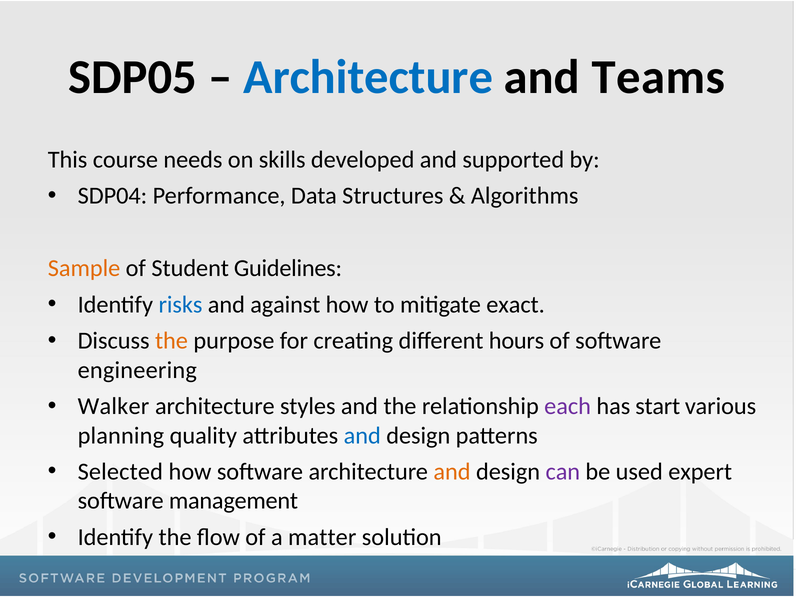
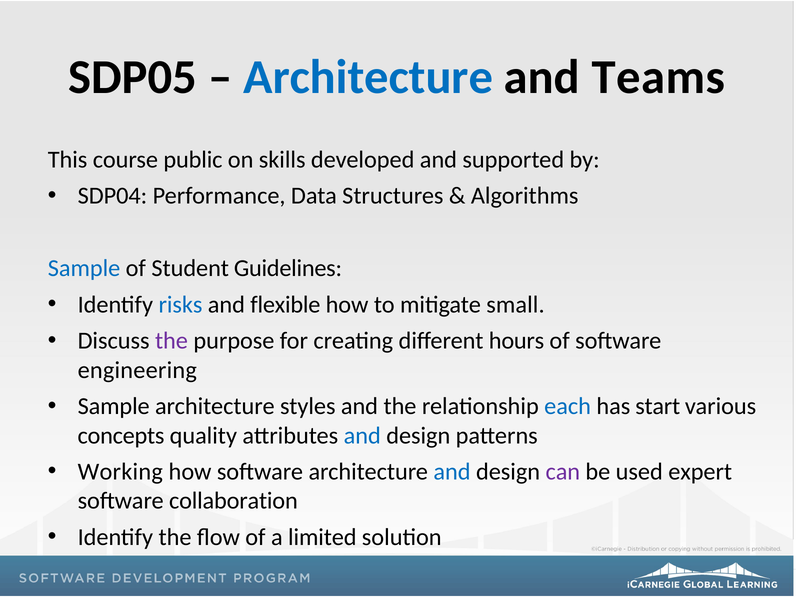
needs: needs -> public (193, 160)
Sample colour: orange -> blue (84, 268)
against: against -> flexible (285, 305)
exact: exact -> small (515, 305)
the colour: orange -> purple (171, 341)
Walker: Walker -> Sample (114, 406)
each colour: purple -> blue (568, 406)
planning: planning -> concepts (121, 435)
Selected: Selected -> Working (120, 472)
and colour: orange -> blue (452, 472)
management: management -> collaboration (233, 501)
matter: matter -> limited (322, 537)
